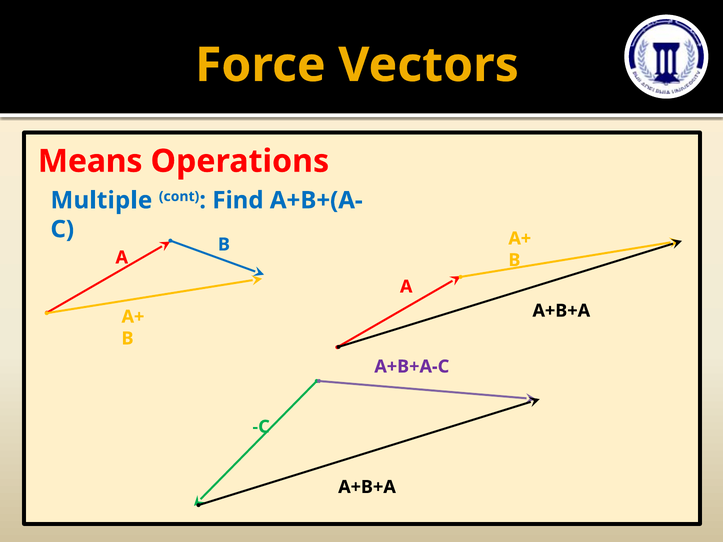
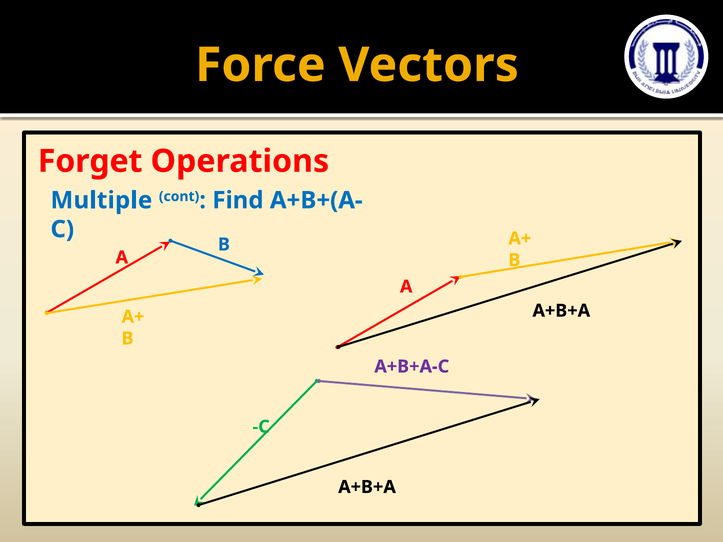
Means: Means -> Forget (90, 161)
